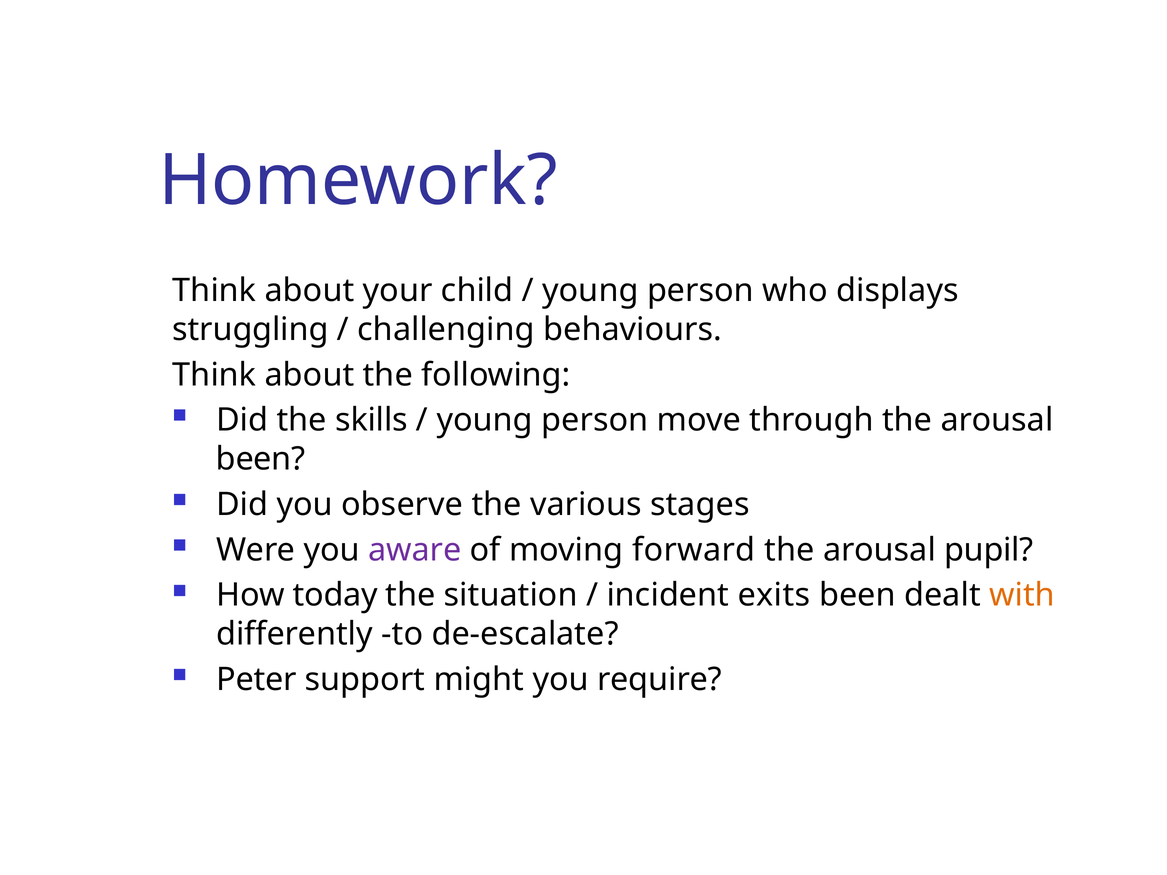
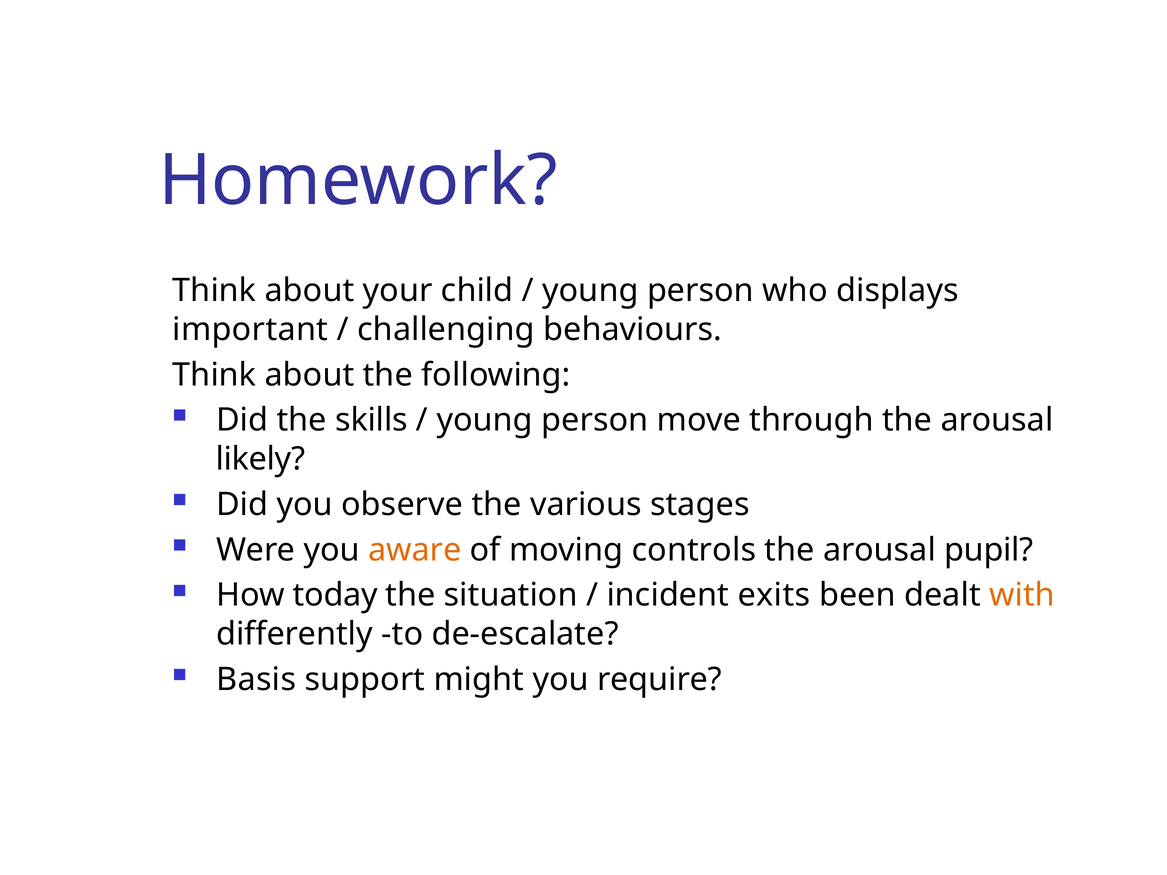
struggling: struggling -> important (250, 330)
been: been -> likely (261, 459)
aware colour: purple -> orange (415, 550)
forward: forward -> controls (694, 550)
Peter: Peter -> Basis (256, 680)
